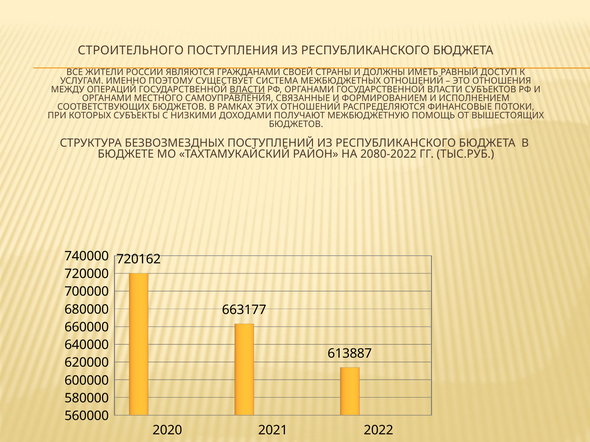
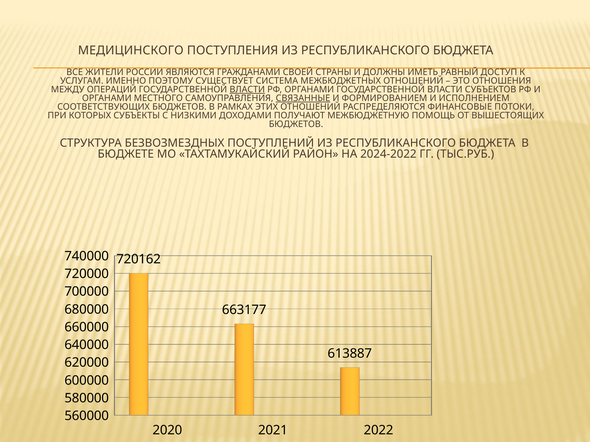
СТРОИТЕЛЬНОГО: СТРОИТЕЛЬНОГО -> МЕДИЦИНСКОГО (131, 51)
СВЯЗАННЫЕ underline: none -> present (303, 98)
2080-2022: 2080-2022 -> 2024-2022 (388, 154)
